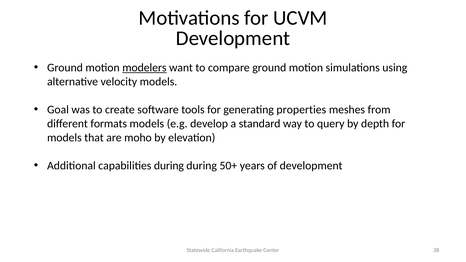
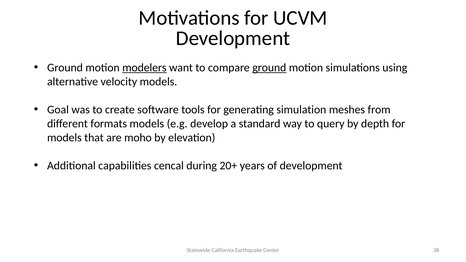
ground underline: none -> present (269, 68)
properties: properties -> simulation (301, 110)
capabilities during: during -> cencal (169, 166)
50+: 50+ -> 20+ (228, 166)
